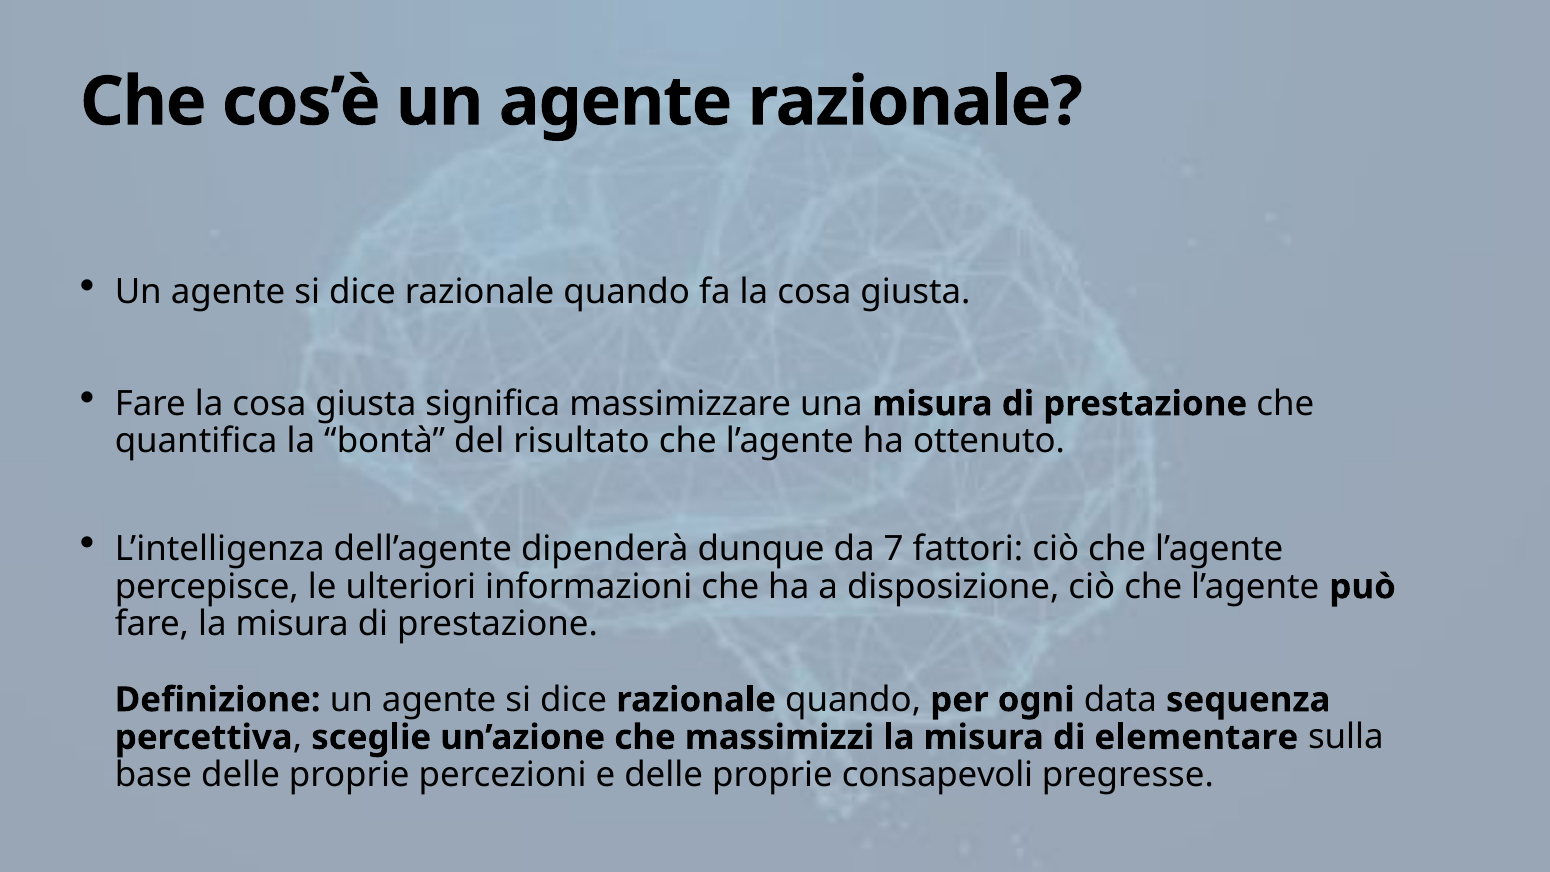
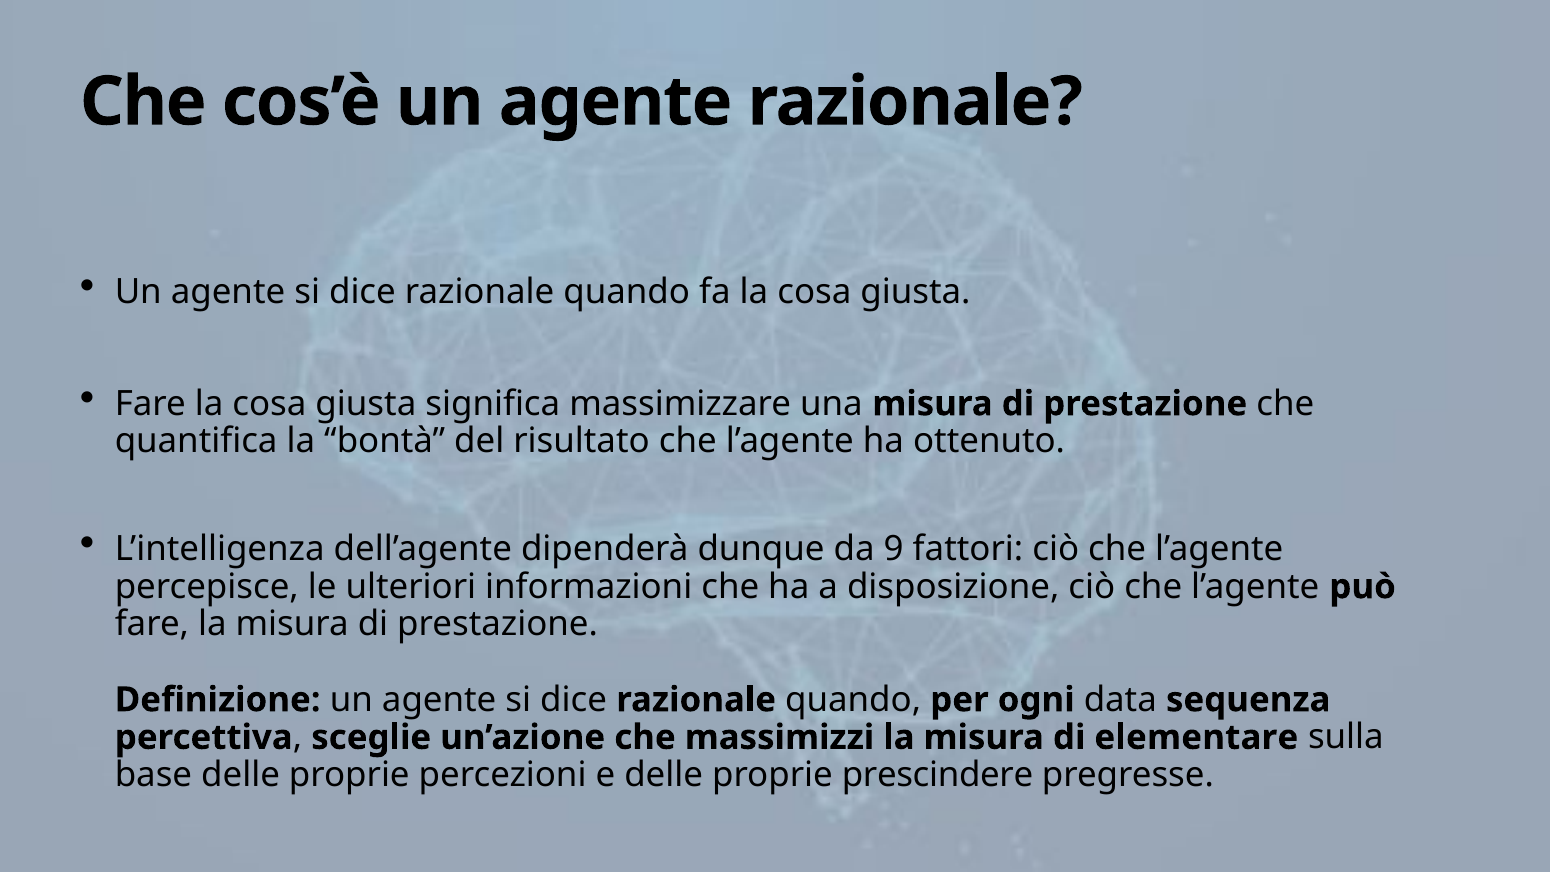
7: 7 -> 9 (894, 549)
consapevoli: consapevoli -> prescindere (938, 775)
